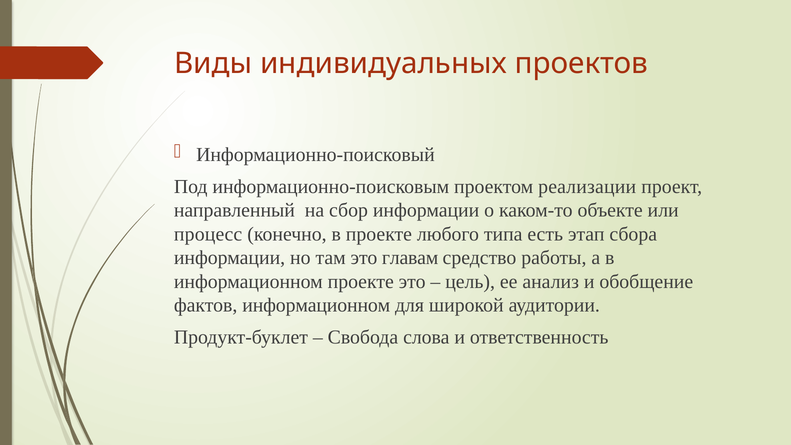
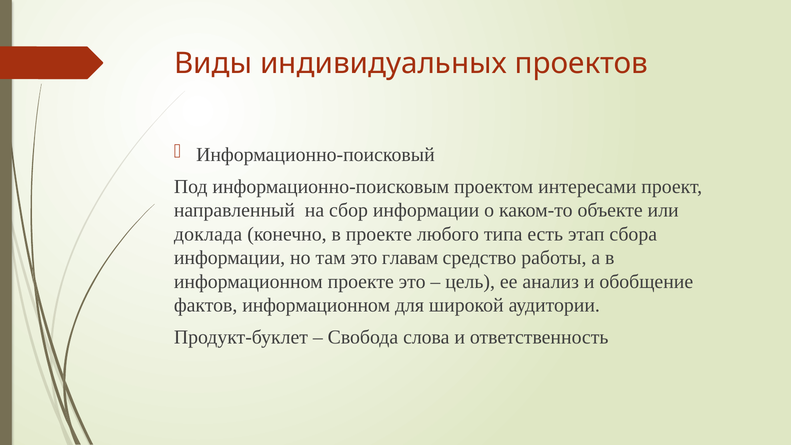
реализации: реализации -> интересами (587, 187)
процесс: процесс -> доклада (208, 234)
